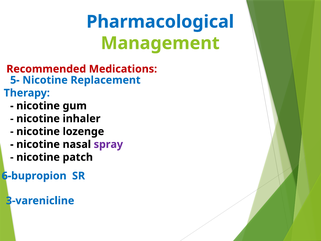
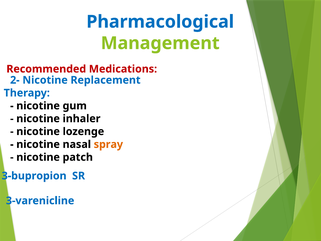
5-: 5- -> 2- (15, 80)
spray colour: purple -> orange (108, 144)
6-bupropion: 6-bupropion -> 3-bupropion (34, 176)
